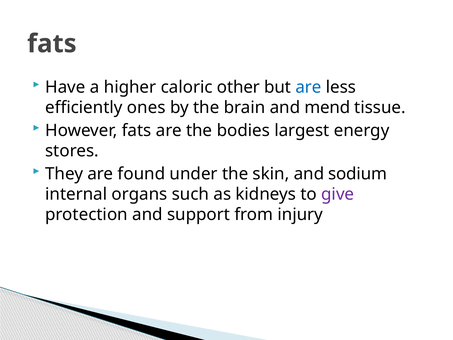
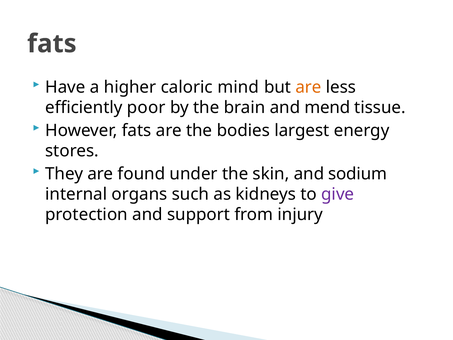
other: other -> mind (238, 87)
are colour: blue -> orange (308, 87)
ones: ones -> poor (146, 107)
